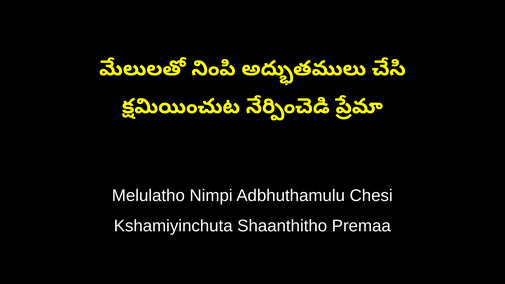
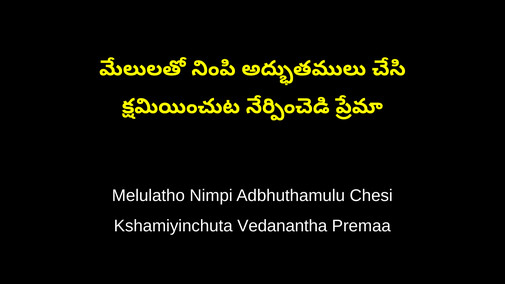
Shaanthitho: Shaanthitho -> Vedanantha (282, 226)
